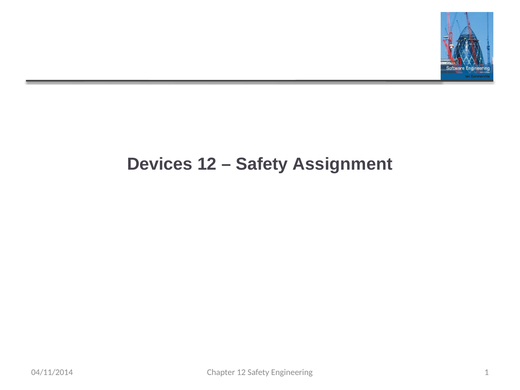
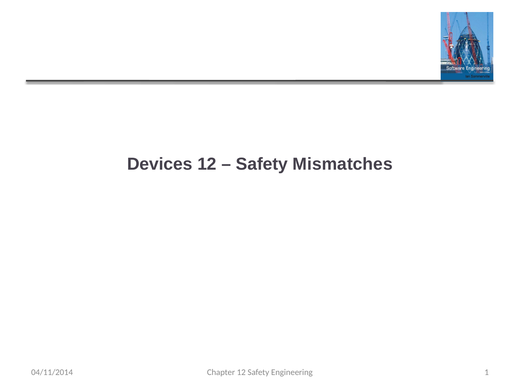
Assignment: Assignment -> Mismatches (343, 164)
